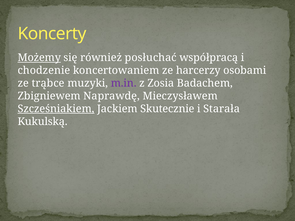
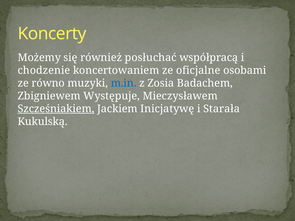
Możemy underline: present -> none (39, 58)
harcerzy: harcerzy -> oficjalne (198, 71)
trąbce: trąbce -> równo (48, 83)
m.in colour: purple -> blue (124, 83)
Naprawdę: Naprawdę -> Występuje (112, 96)
Skutecznie: Skutecznie -> Inicjatywę (167, 109)
